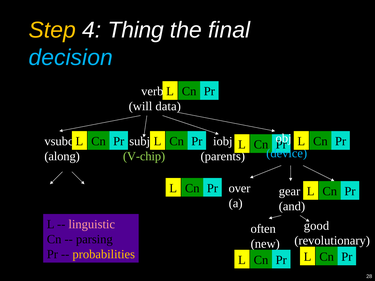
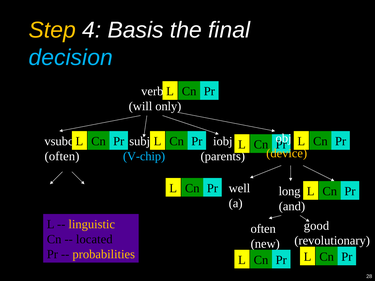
Thing: Thing -> Basis (136, 30)
data: data -> only (168, 106)
device colour: light blue -> yellow (287, 153)
along: along -> often (62, 156)
V-chip colour: light green -> light blue (144, 156)
over: over -> well (239, 188)
gear: gear -> long (290, 191)
linguistic colour: pink -> yellow (92, 224)
parsing: parsing -> located (94, 239)
